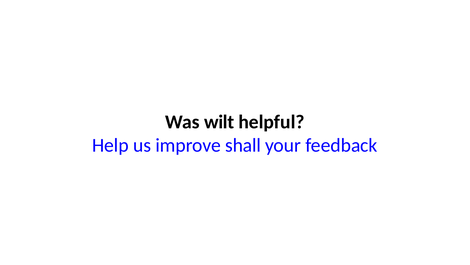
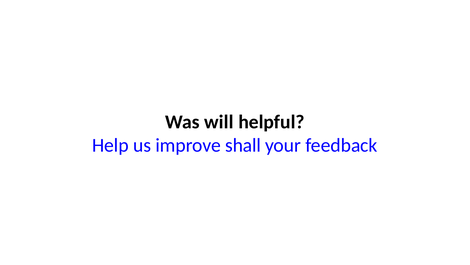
wilt: wilt -> will (219, 122)
